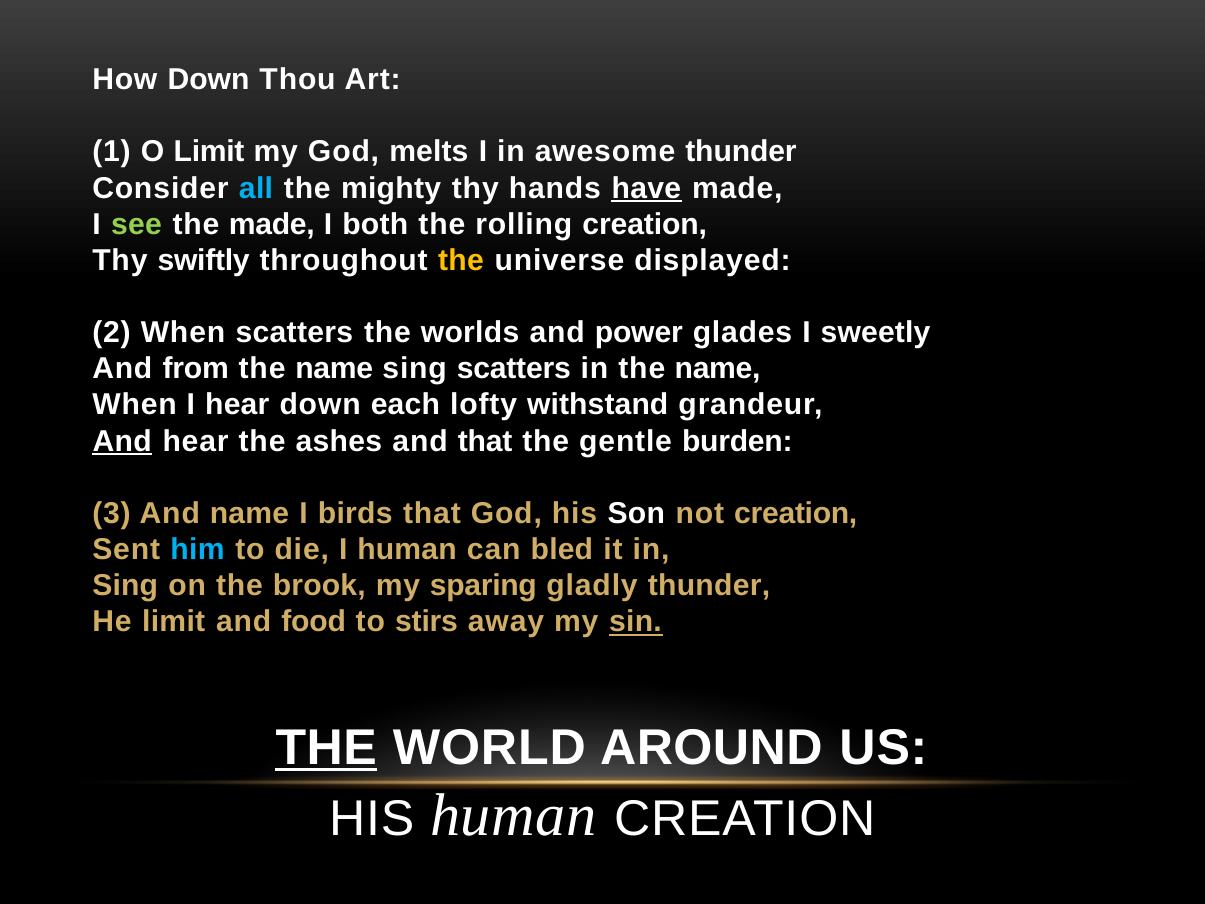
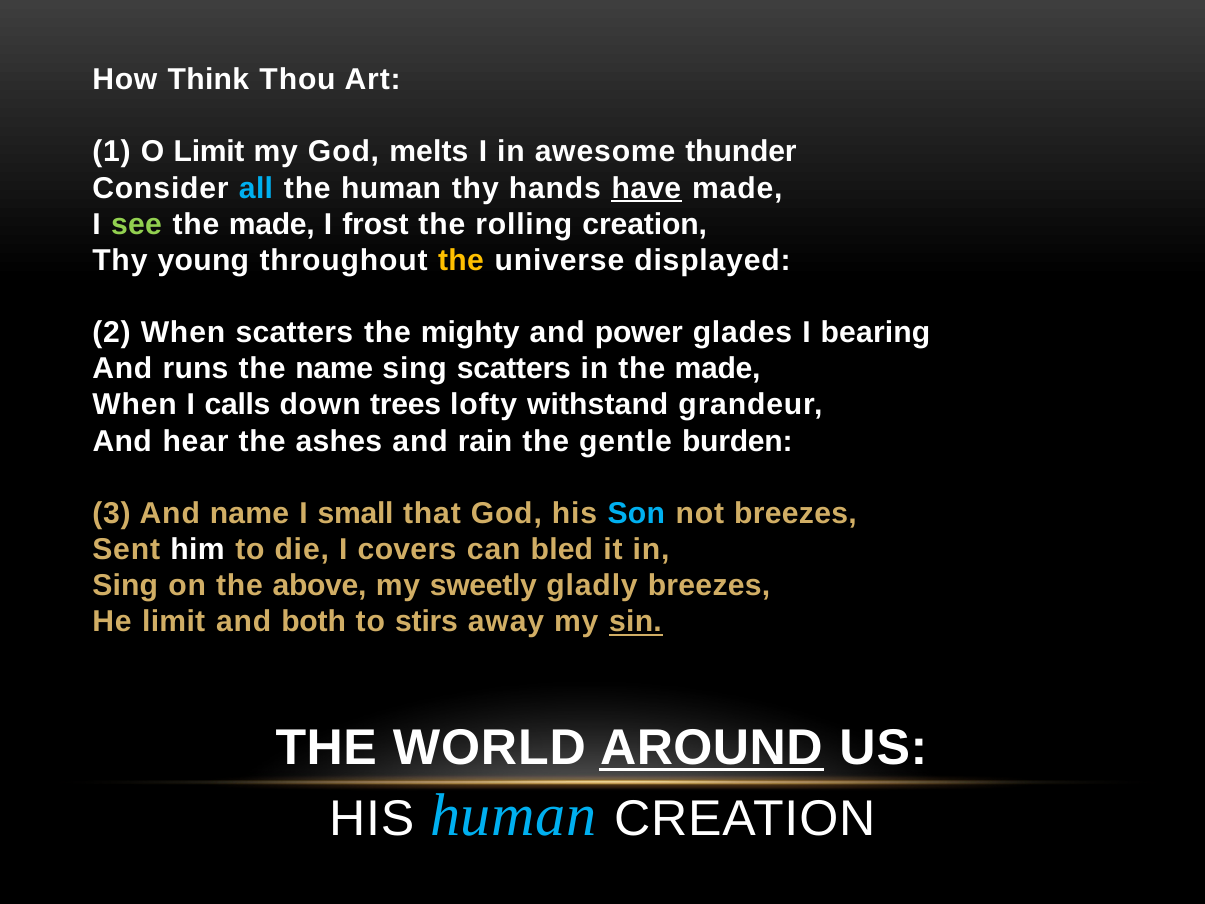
How Down: Down -> Think (208, 80)
the mighty: mighty -> human (391, 188)
both: both -> frost (375, 224)
swiftly: swiftly -> young (203, 260)
worlds: worlds -> mighty (470, 333)
sweetly: sweetly -> bearing (875, 333)
from: from -> runs (195, 369)
in the name: name -> made (718, 369)
I hear: hear -> calls (238, 405)
each: each -> trees (406, 405)
And underline: present -> none (122, 441)
and that: that -> rain (485, 441)
birds: birds -> small (356, 513)
Son colour: white -> light blue (636, 513)
not creation: creation -> breezes (795, 513)
him colour: light blue -> white (198, 550)
I human: human -> covers (407, 550)
brook: brook -> above (319, 586)
sparing: sparing -> sweetly (483, 586)
gladly thunder: thunder -> breezes (709, 586)
food: food -> both (314, 622)
THE underline: present -> none (326, 748)
AROUND underline: none -> present (711, 748)
human colour: white -> light blue (513, 815)
